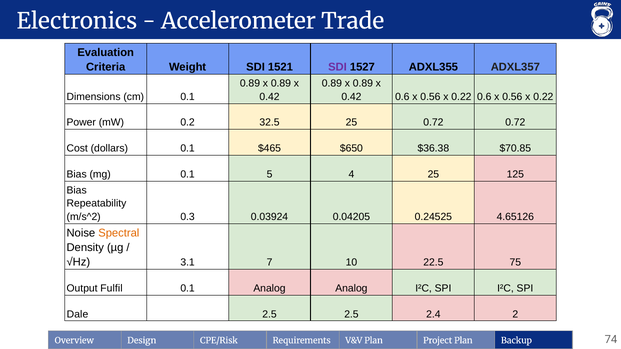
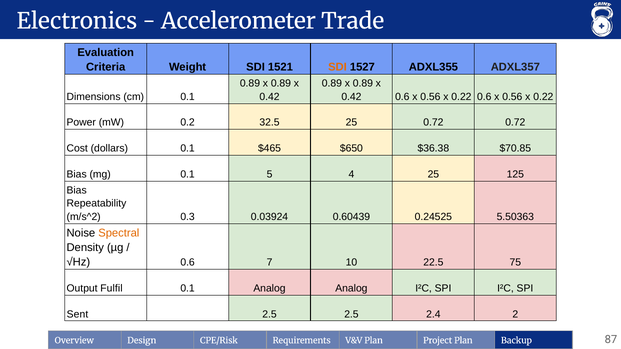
SDI colour: purple -> orange (337, 67)
0.04205: 0.04205 -> 0.60439 (351, 217)
4.65126: 4.65126 -> 5.50363 (515, 217)
√Hz 3.1: 3.1 -> 0.6 (188, 263)
Dale: Dale -> Sent (77, 314)
74: 74 -> 87 (611, 340)
